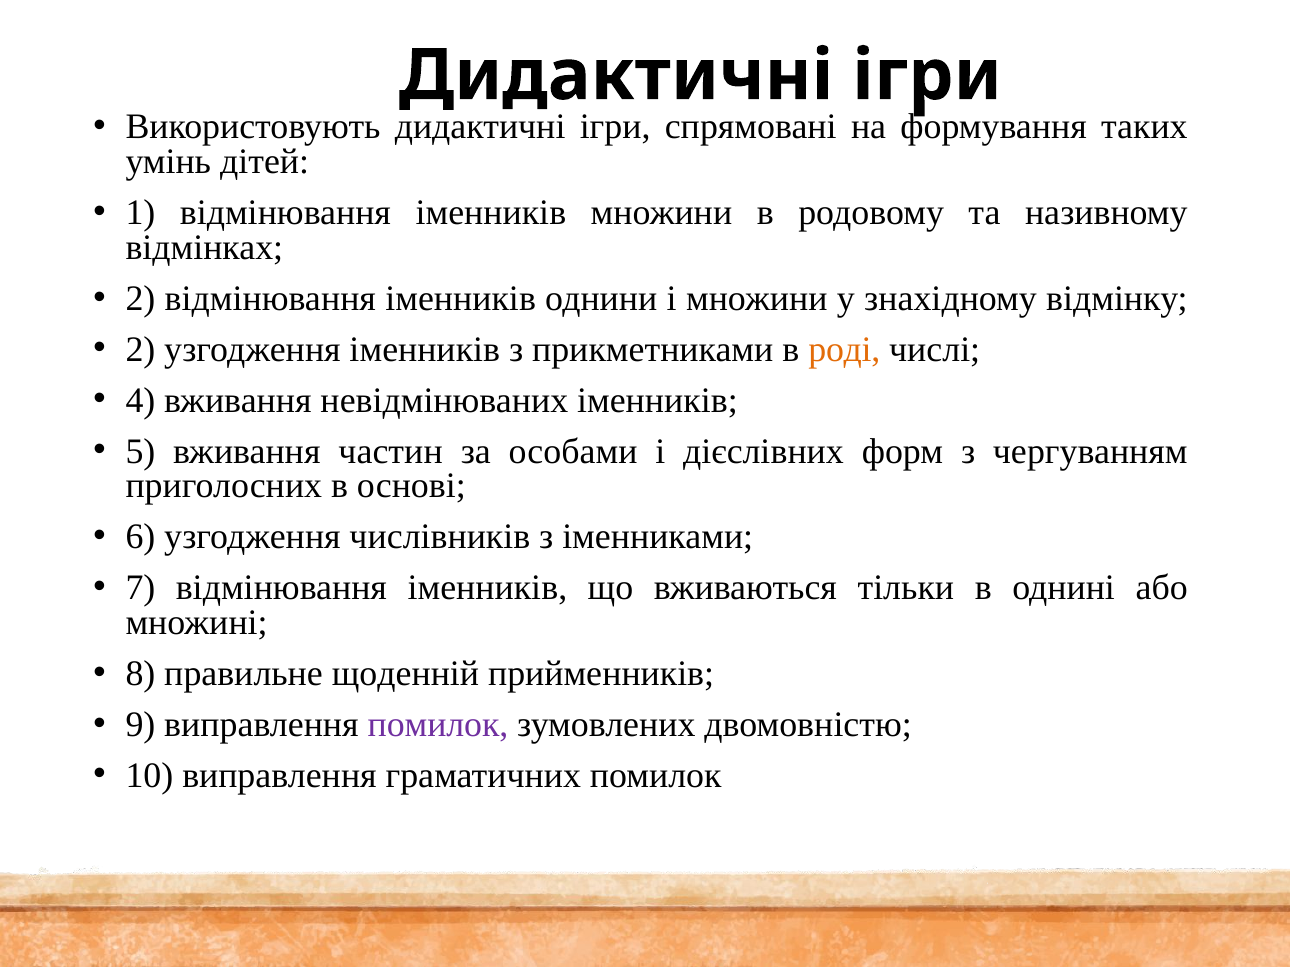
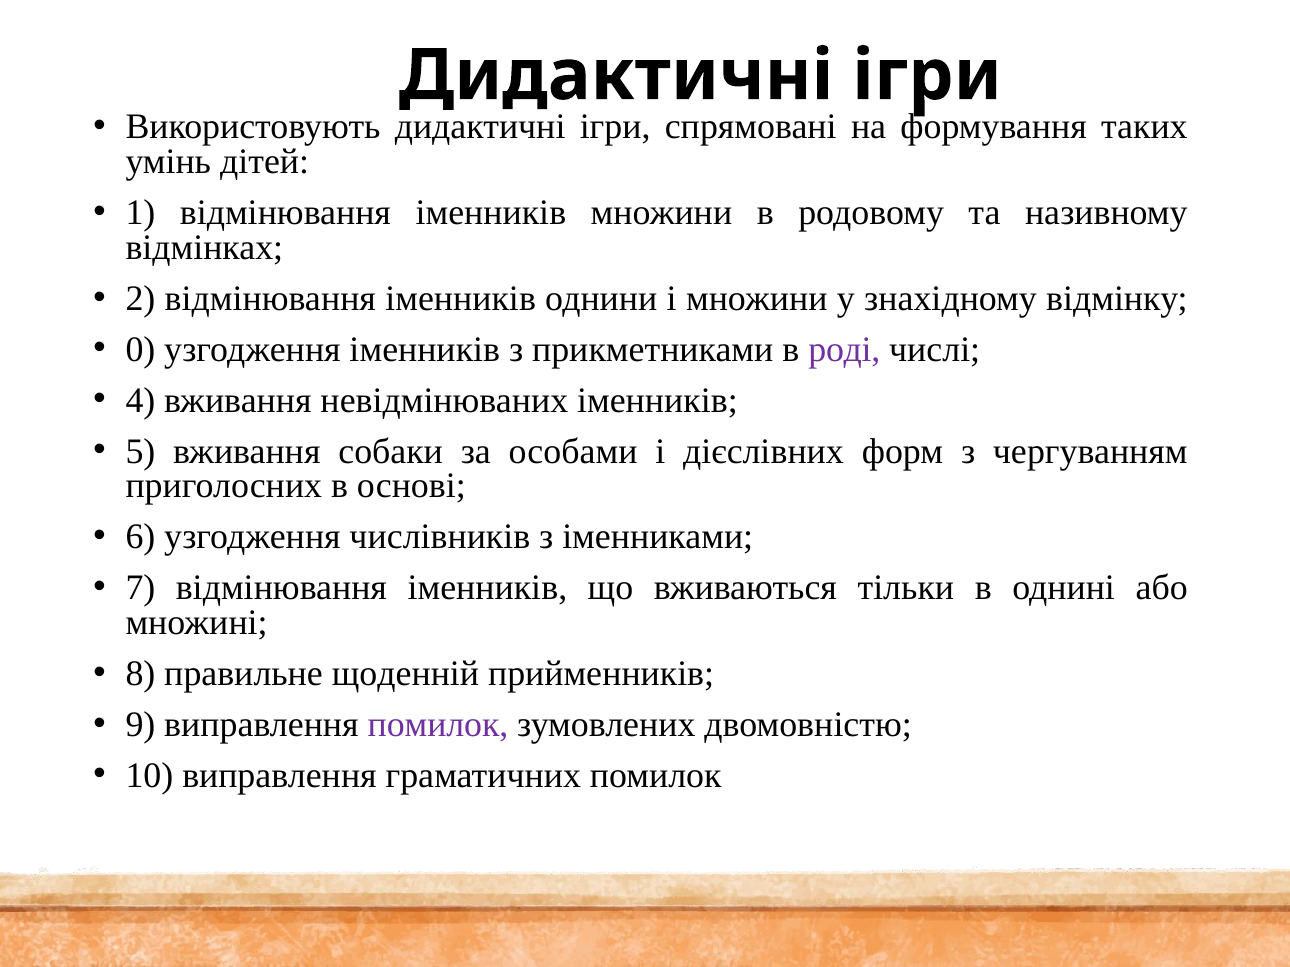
2: 2 -> 0 (140, 350)
роді colour: orange -> purple (844, 350)
частин: частин -> собаки (391, 452)
